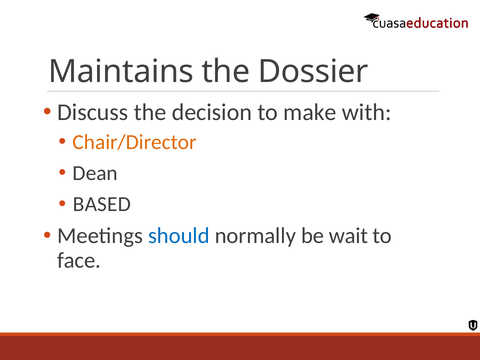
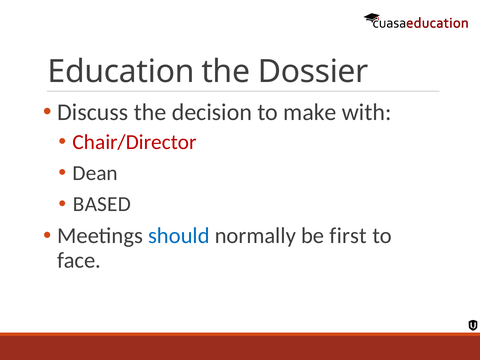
Maintains: Maintains -> Education (121, 72)
Chair/Director colour: orange -> red (135, 142)
wait: wait -> first (348, 236)
